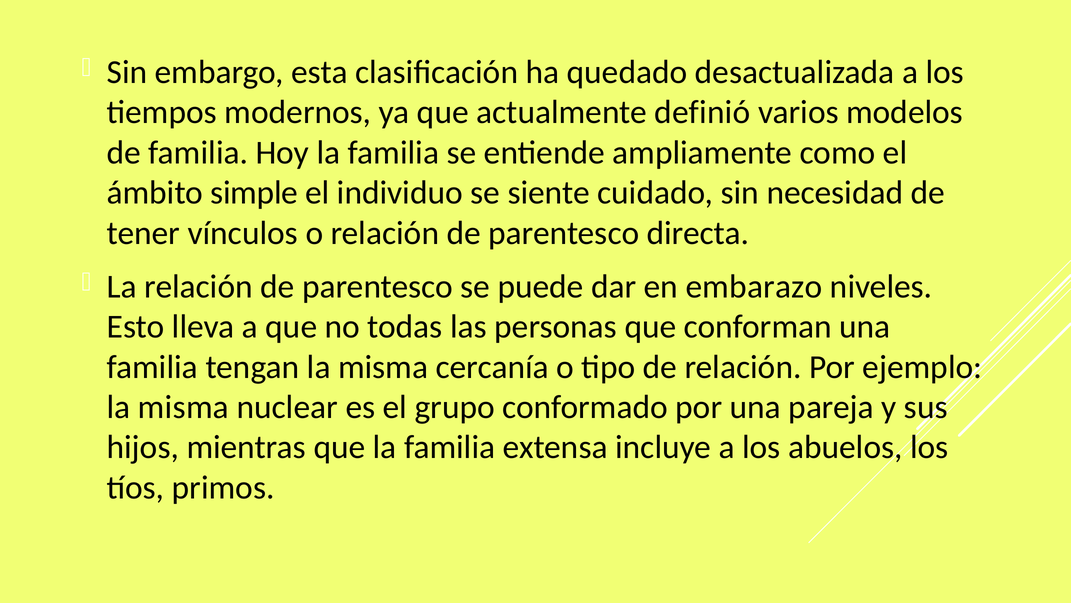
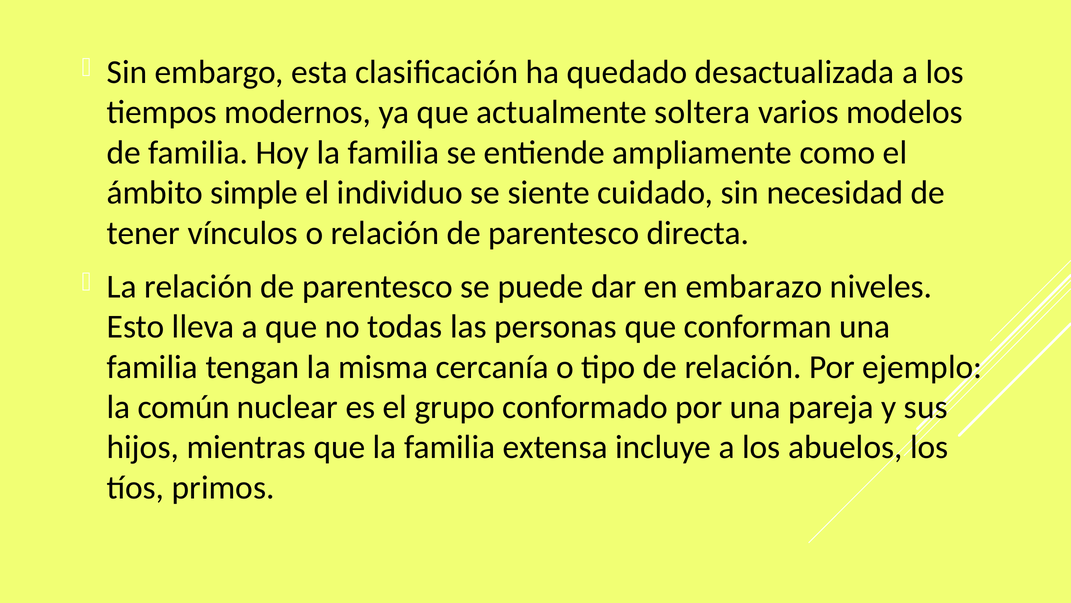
definió: definió -> soltera (702, 112)
misma: misma -> común (184, 407)
